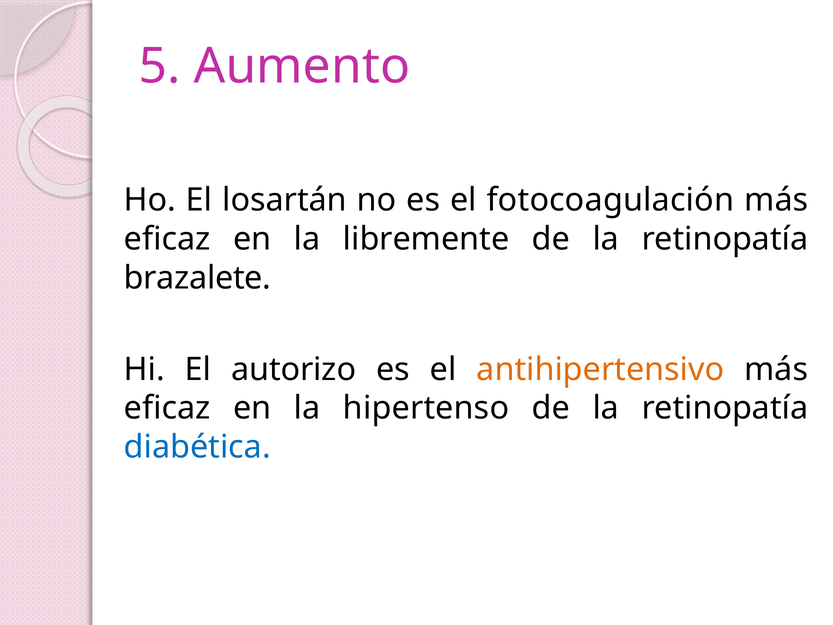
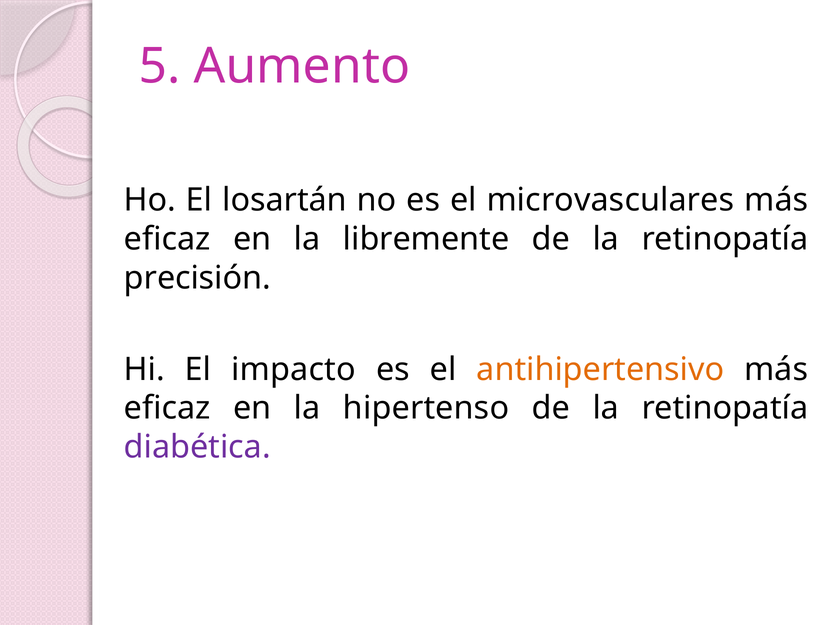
fotocoagulación: fotocoagulación -> microvasculares (610, 200)
brazalete: brazalete -> precisión (197, 278)
autorizo: autorizo -> impacto (294, 369)
diabética colour: blue -> purple (197, 447)
